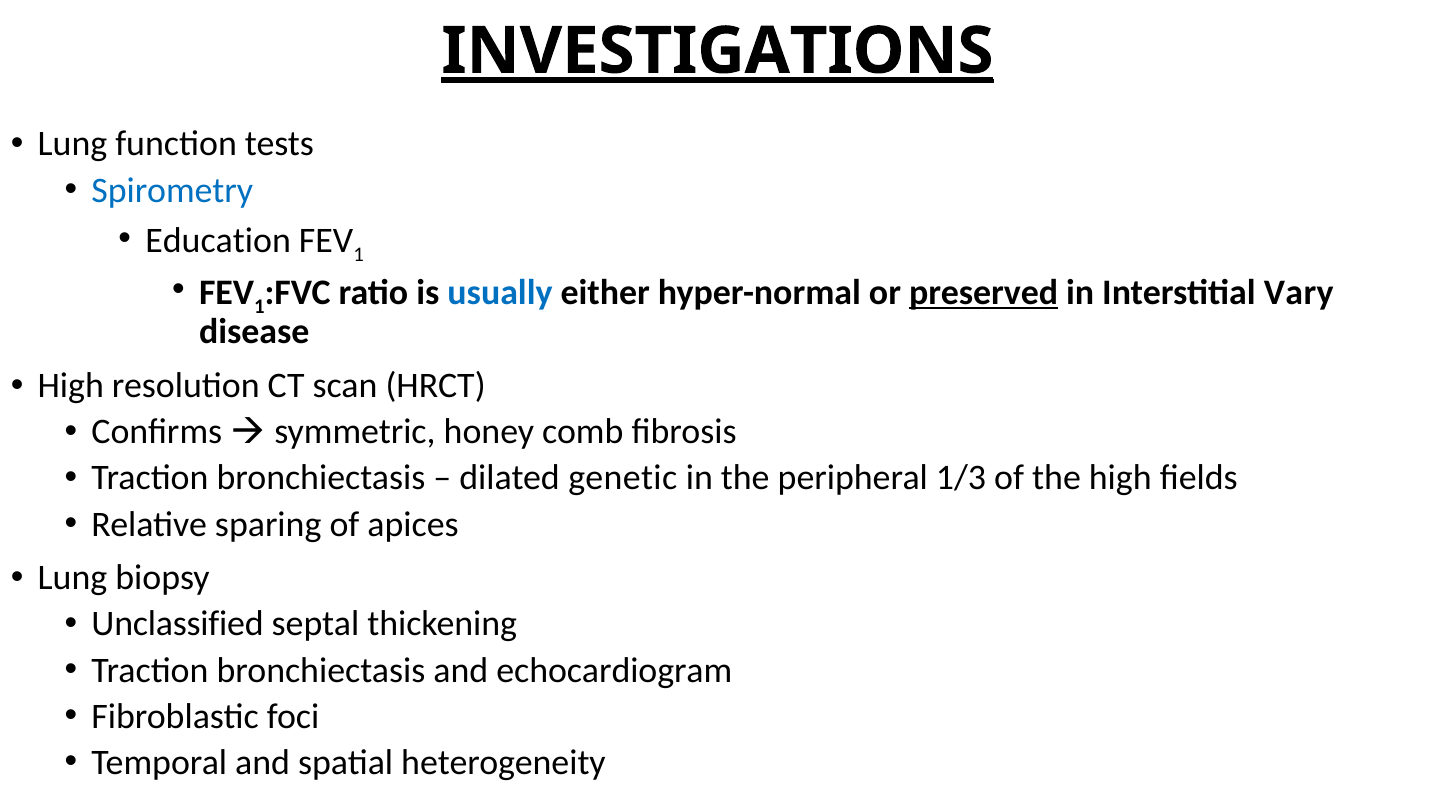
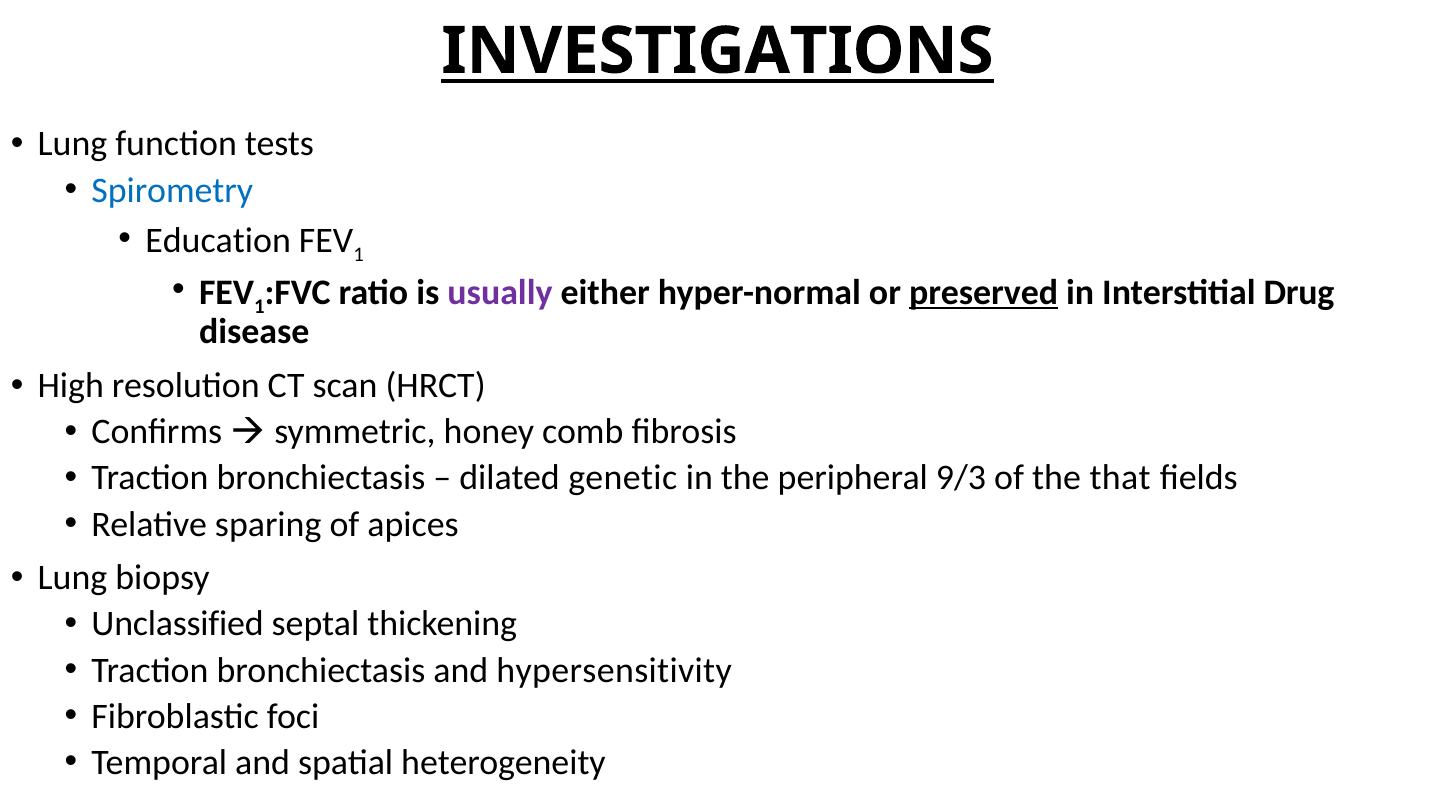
INVESTIGATIONS underline: present -> none (717, 51)
usually colour: blue -> purple (500, 292)
Vary: Vary -> Drug (1299, 292)
1/3: 1/3 -> 9/3 (961, 478)
the high: high -> that (1120, 478)
echocardiogram: echocardiogram -> hypersensitivity (614, 670)
